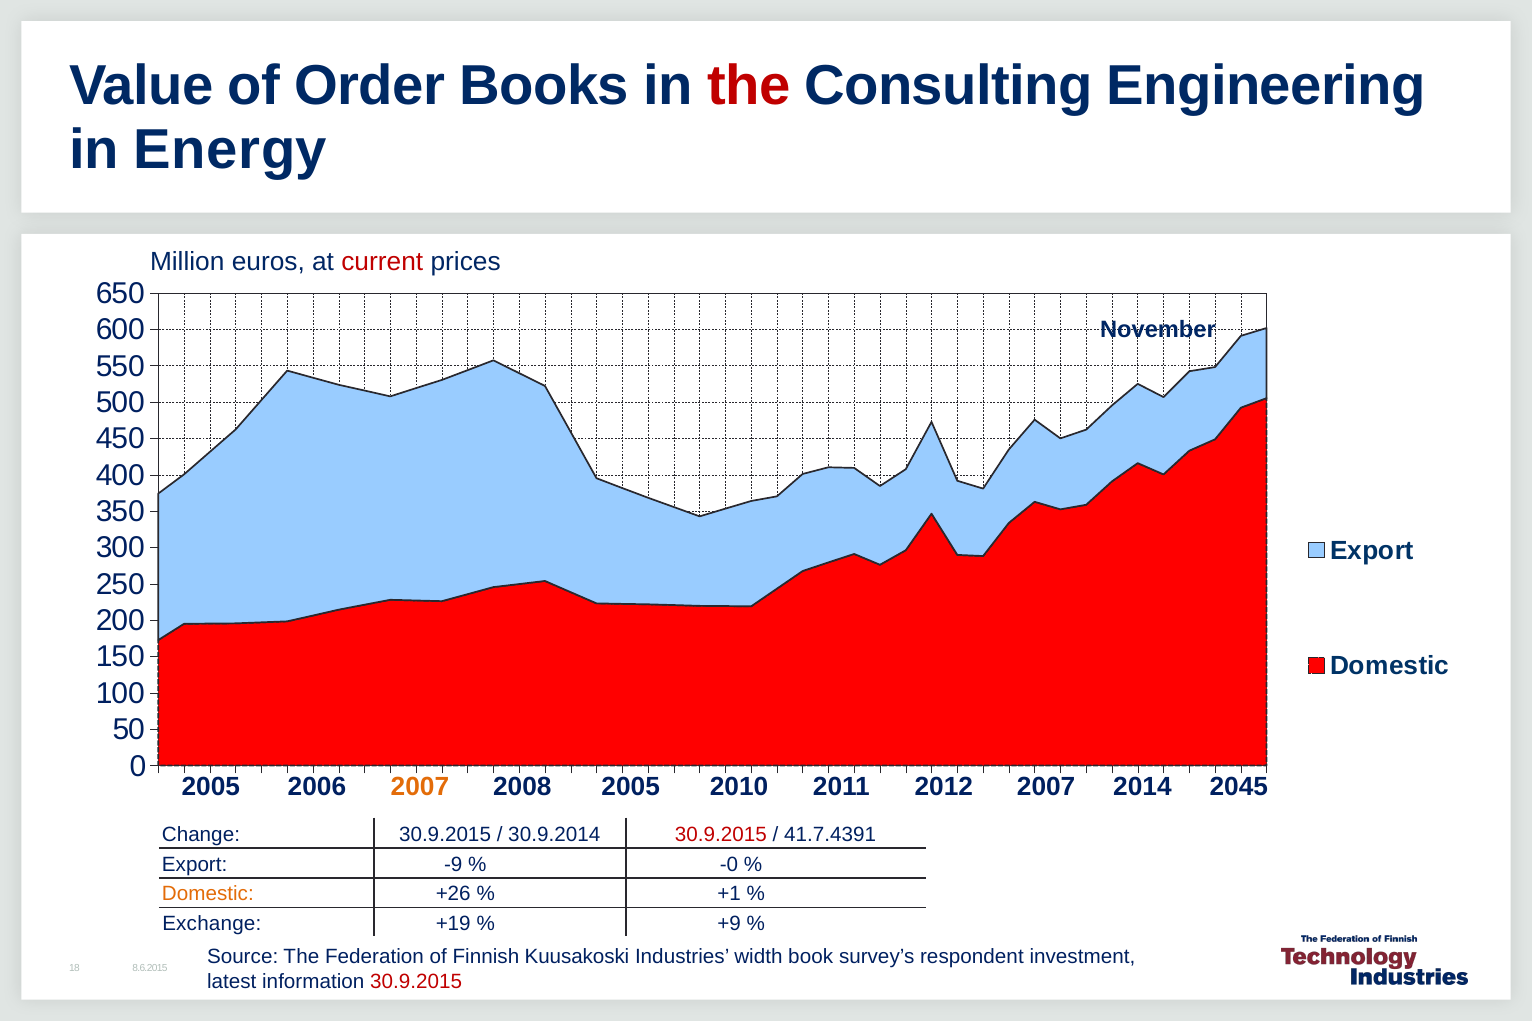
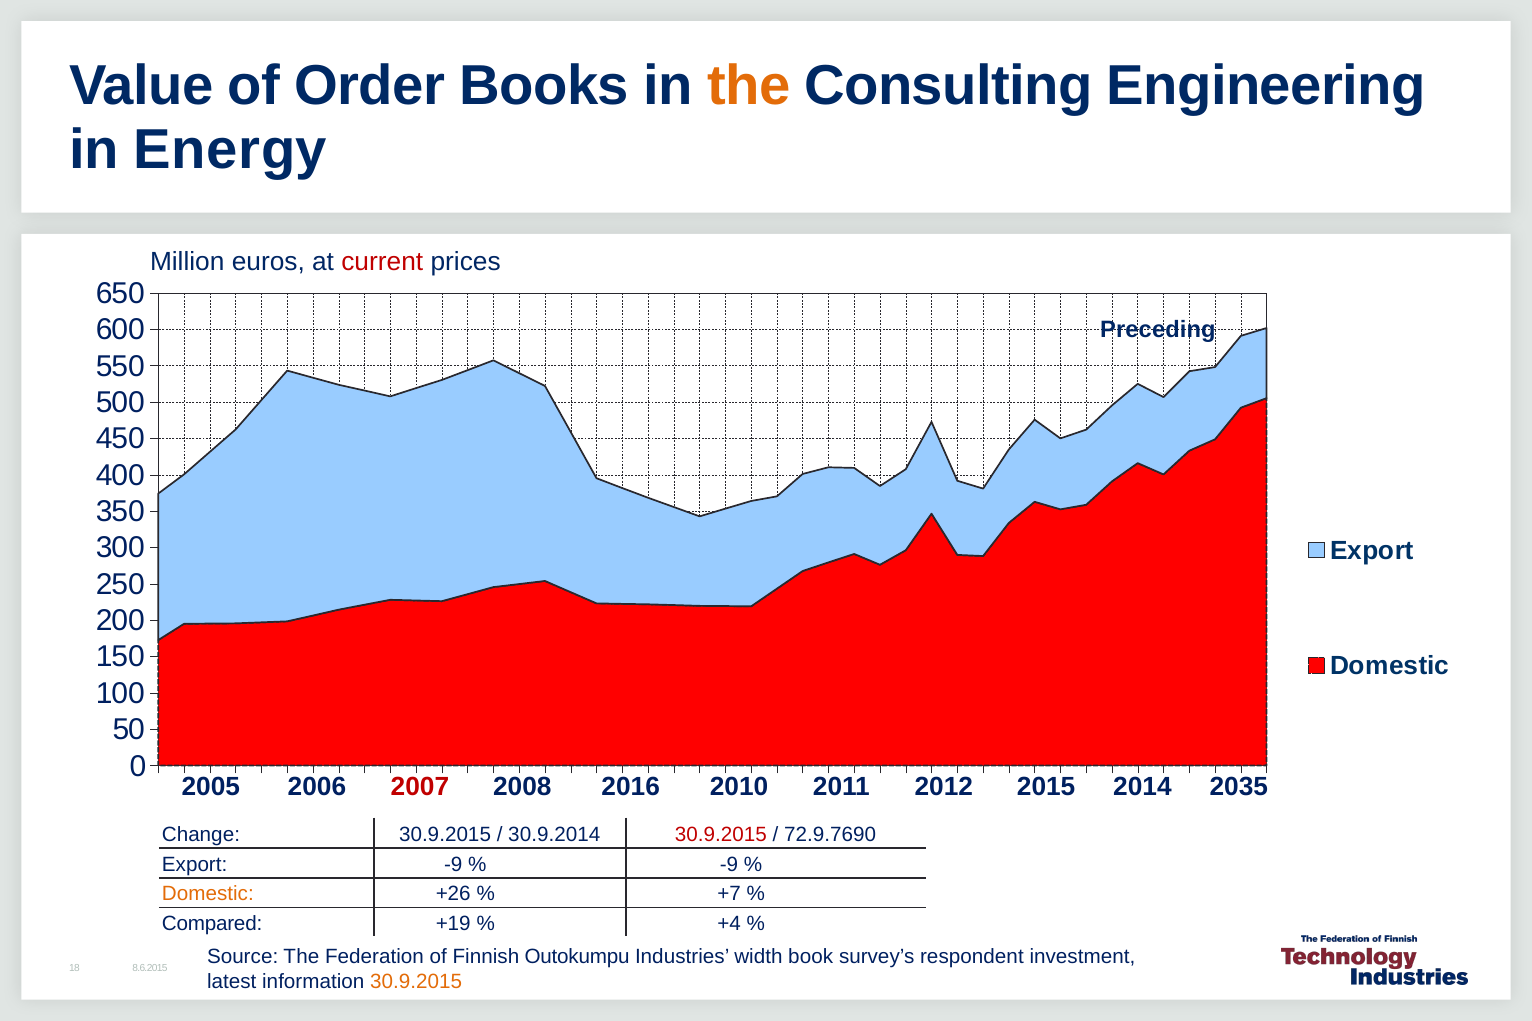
the colour: red -> orange (749, 85)
November: November -> Preceding (1158, 330)
2007 colour: orange -> red (420, 787)
2008 2005: 2005 -> 2016 (631, 787)
2012 2007: 2007 -> 2015 (1046, 787)
2045: 2045 -> 2035 (1239, 787)
41.7.4391: 41.7.4391 -> 72.9.7690 (830, 835)
-0: -0 -> -9 (729, 865)
+1: +1 -> +7 (729, 894)
Exchange: Exchange -> Compared (212, 924)
+9: +9 -> +4 (729, 924)
Kuusakoski: Kuusakoski -> Outokumpu (577, 957)
30.9.2015 colour: red -> orange (416, 982)
